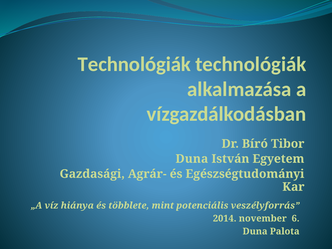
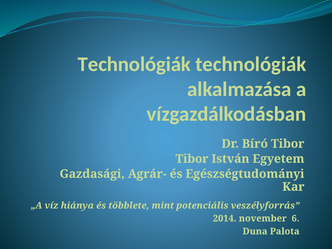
Duna: Duna -> Tibor (192, 159)
